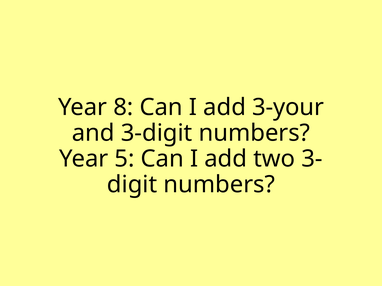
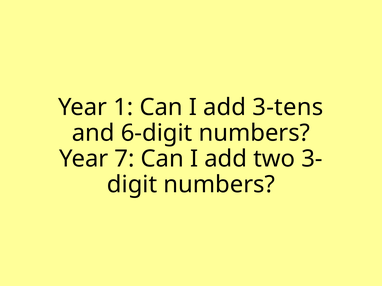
8: 8 -> 1 (123, 108)
3-your: 3-your -> 3-tens (288, 108)
3-digit: 3-digit -> 6-digit (157, 133)
5: 5 -> 7 (124, 159)
